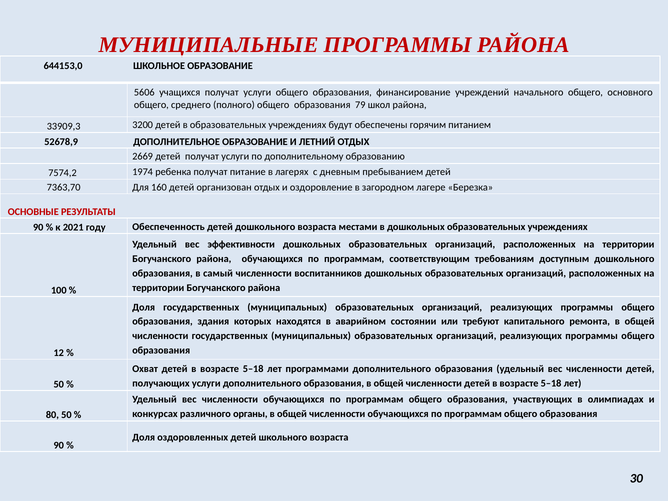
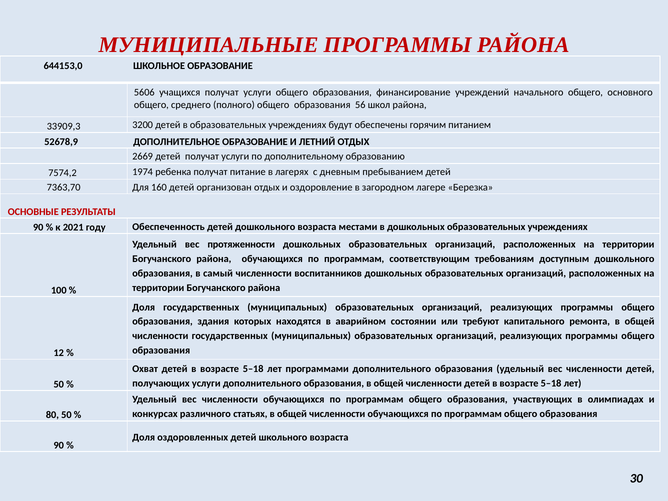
79: 79 -> 56 (360, 105)
эффективности: эффективности -> протяженности (241, 244)
органы: органы -> статьях (250, 414)
